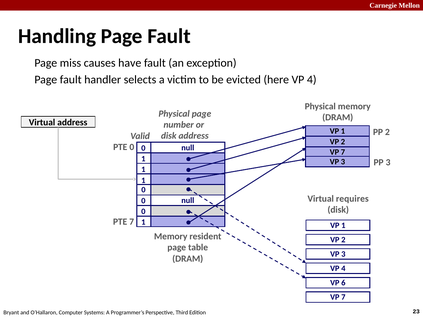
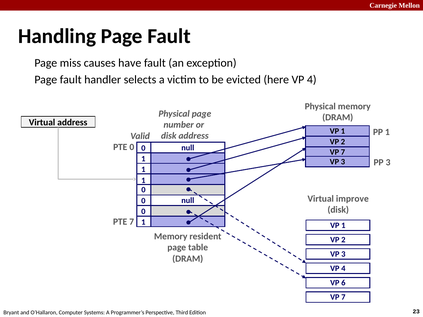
PP 2: 2 -> 1 (387, 132)
requires: requires -> improve (352, 199)
